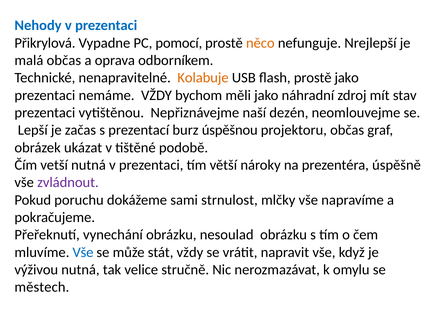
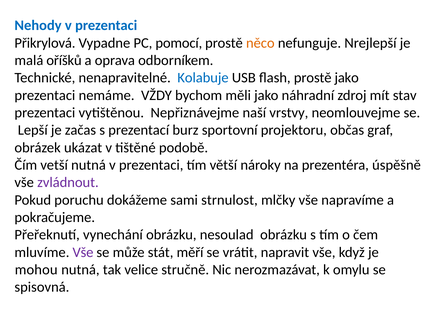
malá občas: občas -> oříšků (64, 60)
Kolabuje colour: orange -> blue (203, 78)
dezén: dezén -> vrstvy (289, 113)
úspěšnou: úspěšnou -> sportovní (230, 130)
Vše colour: blue -> purple (83, 252)
stát vždy: vždy -> měří (190, 252)
výživou: výživou -> mohou (36, 270)
městech: městech -> spisovná (42, 287)
